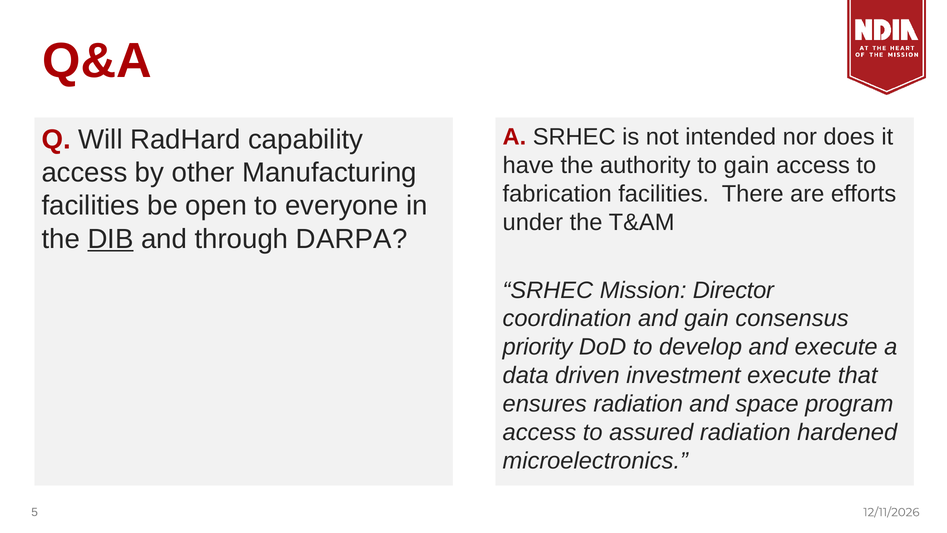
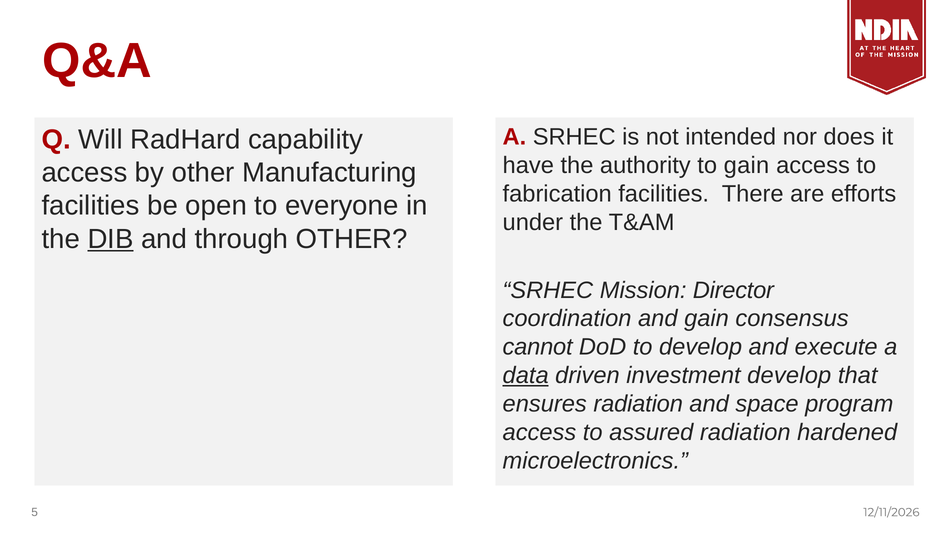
through DARPA: DARPA -> OTHER (352, 239)
priority: priority -> cannot (538, 347)
data underline: none -> present (526, 375)
investment execute: execute -> develop (789, 375)
